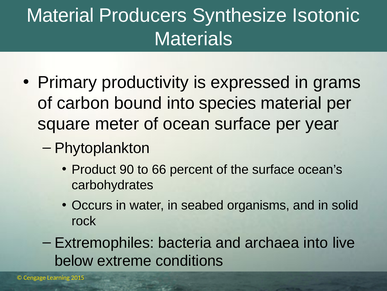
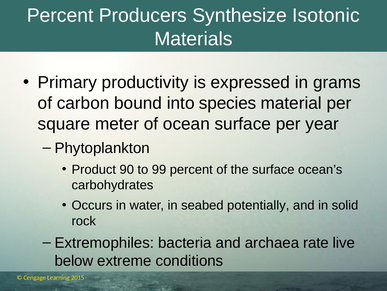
Material: Material -> Percent (60, 16)
66: 66 -> 99 (159, 169)
organisms: organisms -> potentially (258, 205)
archaea into: into -> rate (316, 242)
